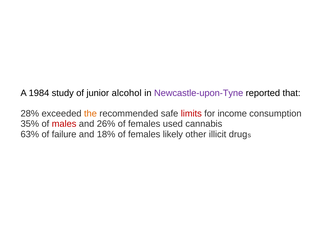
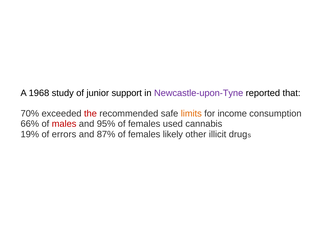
1984: 1984 -> 1968 (39, 93)
alcohol: alcohol -> support (127, 93)
28%: 28% -> 70% (30, 114)
the colour: orange -> red (90, 114)
limits colour: red -> orange (191, 114)
35%: 35% -> 66% (30, 124)
26%: 26% -> 95% (106, 124)
63%: 63% -> 19% (30, 134)
failure: failure -> errors (64, 134)
18%: 18% -> 87% (106, 134)
